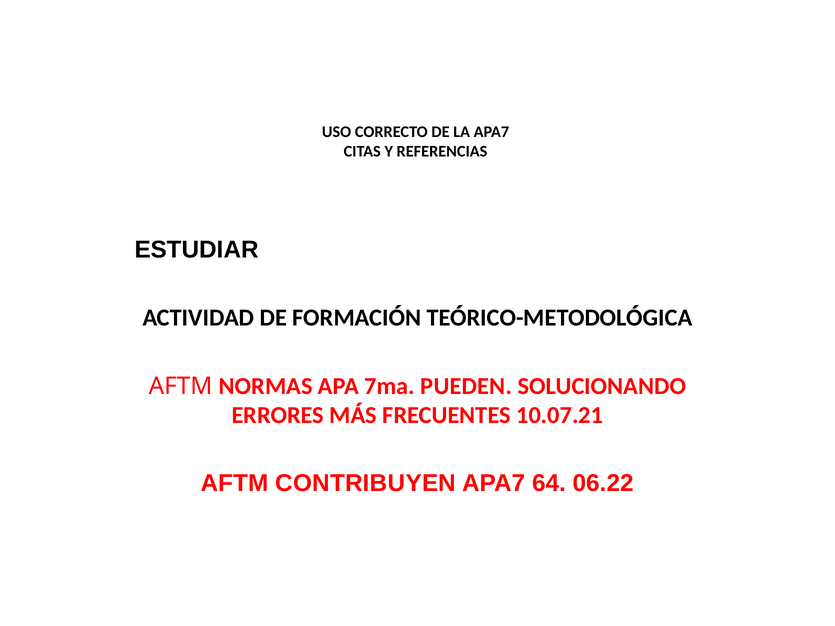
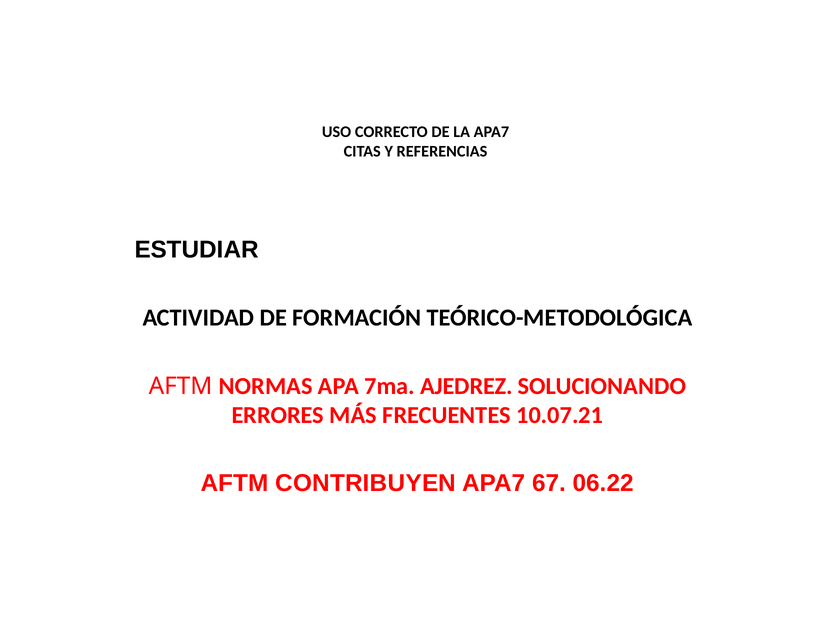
PUEDEN: PUEDEN -> AJEDREZ (467, 386)
64: 64 -> 67 (549, 484)
